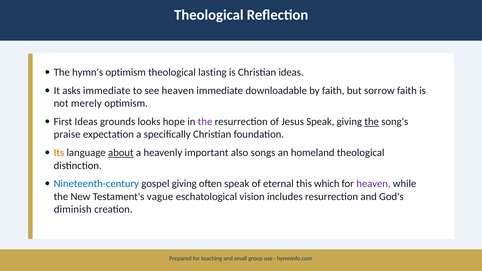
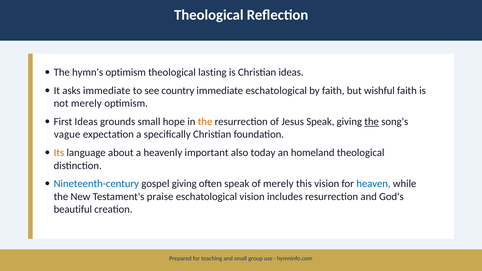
see heaven: heaven -> country (178, 91)
immediate downloadable: downloadable -> eschatological (276, 91)
sorrow: sorrow -> wishful (379, 91)
grounds looks: looks -> small (149, 122)
the colour: purple -> orange (205, 122)
praise: praise -> vague (67, 135)
about underline: present -> none (121, 153)
songs: songs -> today (263, 153)
of eternal: eternal -> merely (278, 184)
this which: which -> vision (327, 184)
heaven colour: purple -> blue (373, 184)
vague: vague -> praise (160, 197)
diminish: diminish -> beautiful (73, 209)
